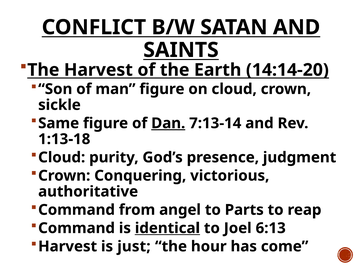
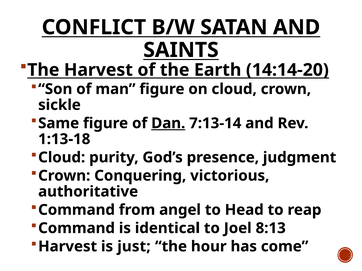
Parts: Parts -> Head (244, 210)
identical underline: present -> none (167, 229)
6:13: 6:13 -> 8:13 (271, 229)
